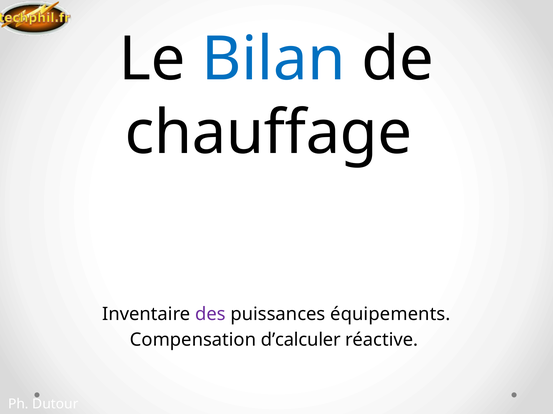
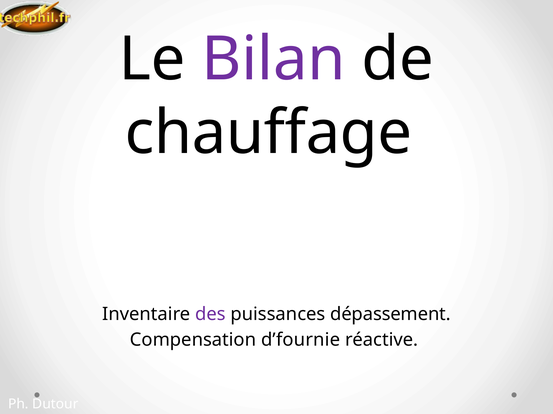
Bilan colour: blue -> purple (274, 59)
équipements: équipements -> dépassement (390, 315)
d’calculer: d’calculer -> d’fournie (301, 340)
